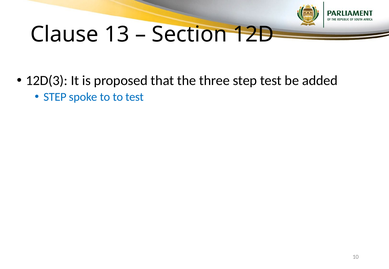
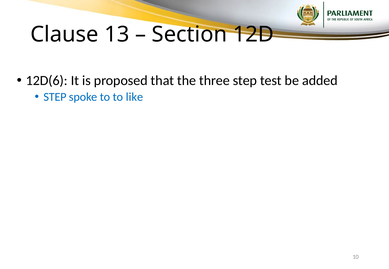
12D(3: 12D(3 -> 12D(6 (47, 81)
to test: test -> like (134, 97)
